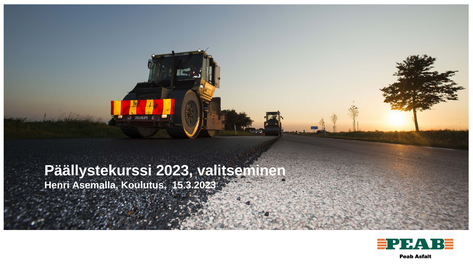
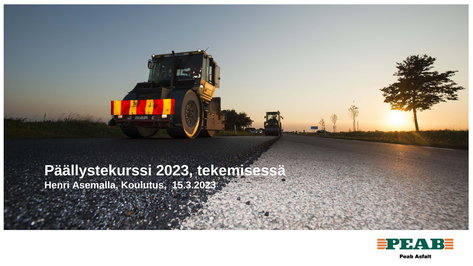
valitseminen: valitseminen -> tekemisessä (241, 171)
